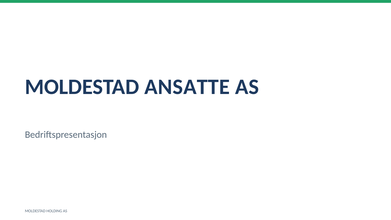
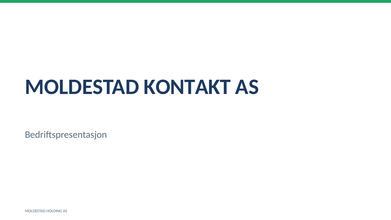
ANSATTE: ANSATTE -> KONTAKT (187, 87)
